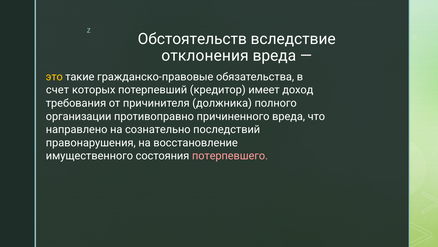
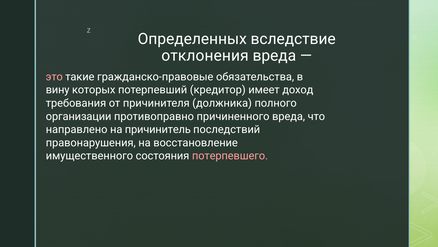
Обстоятельств: Обстоятельств -> Определенных (192, 39)
это colour: yellow -> pink (54, 77)
счет: счет -> вину (58, 90)
сознательно: сознательно -> причинитель (158, 129)
